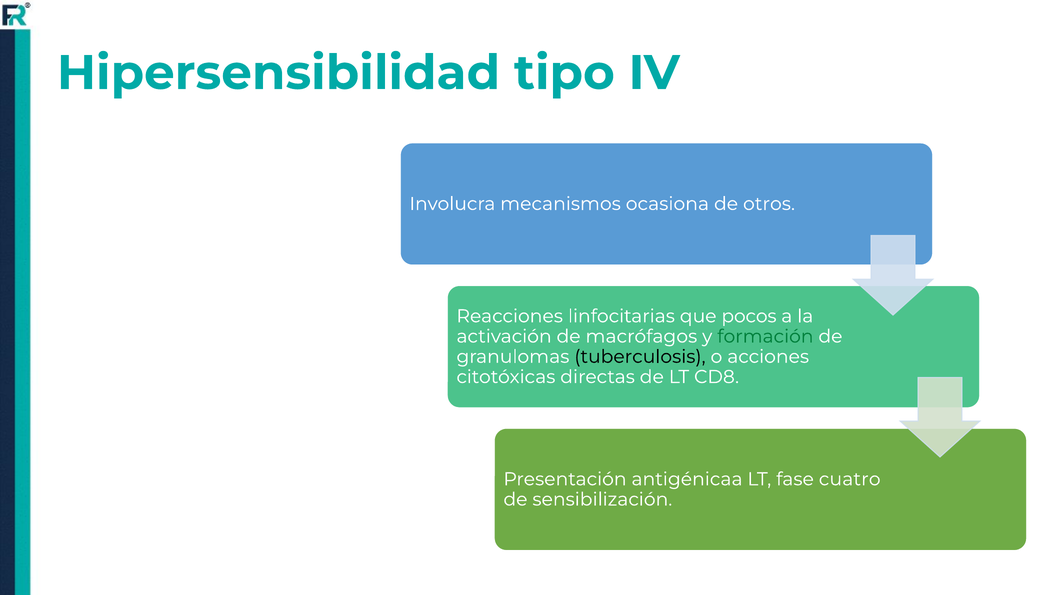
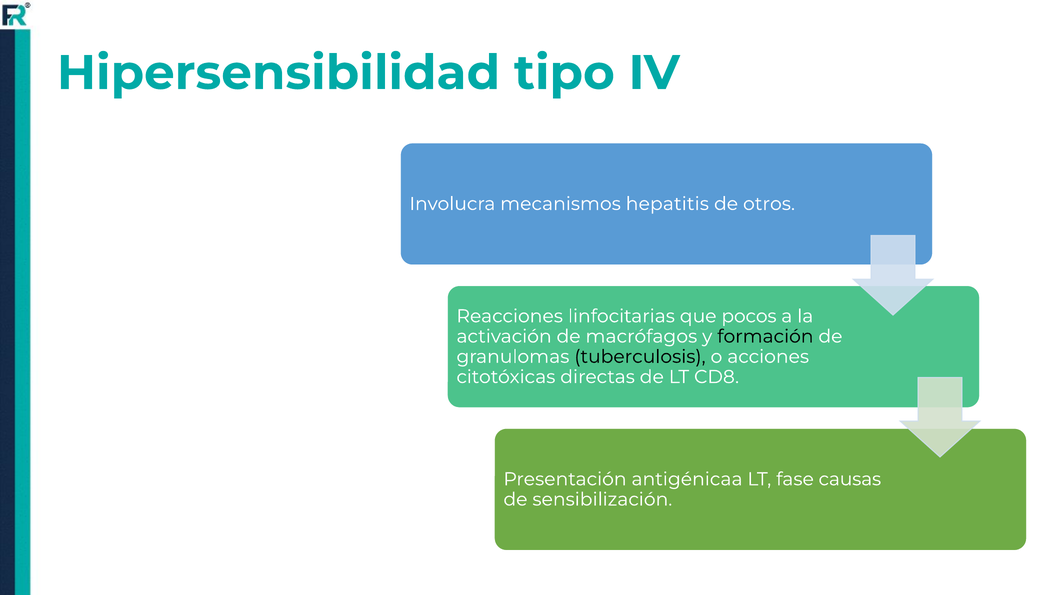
ocasiona: ocasiona -> hepatitis (667, 204)
formación colour: green -> black (765, 336)
cuatro: cuatro -> causas (850, 479)
